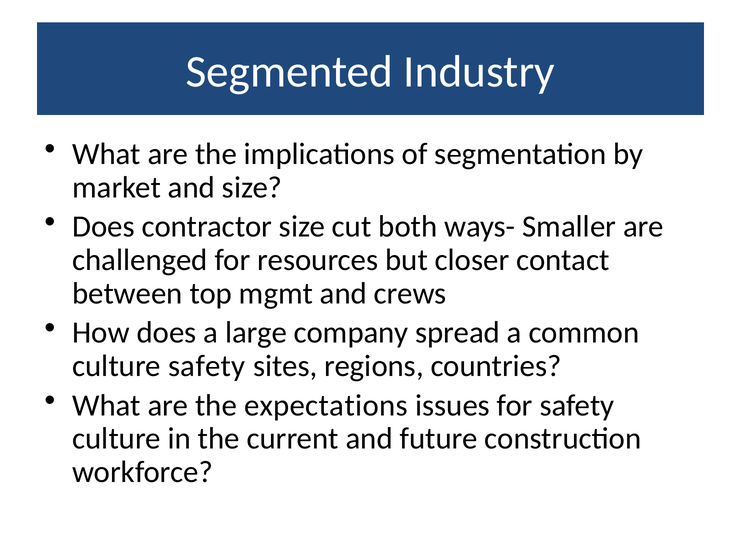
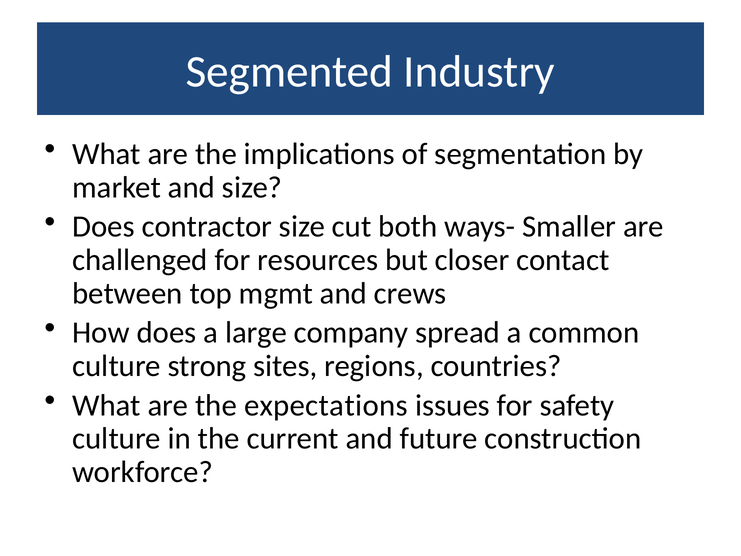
culture safety: safety -> strong (207, 366)
